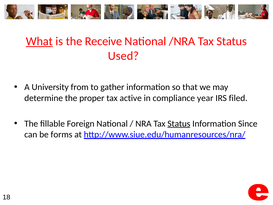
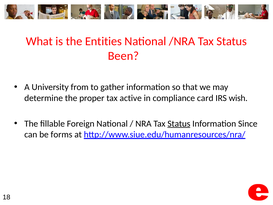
What underline: present -> none (39, 41)
Receive: Receive -> Entities (103, 41)
Used: Used -> Been (123, 56)
year: year -> card (205, 98)
filed: filed -> wish (238, 98)
